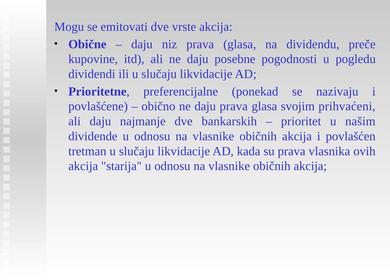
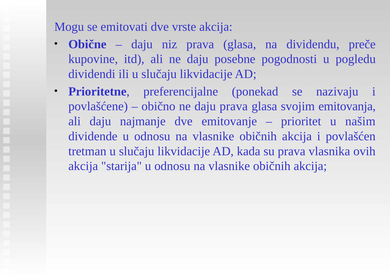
prihvaćeni: prihvaćeni -> emitovanja (347, 107)
bankarskih: bankarskih -> emitovanje (229, 122)
